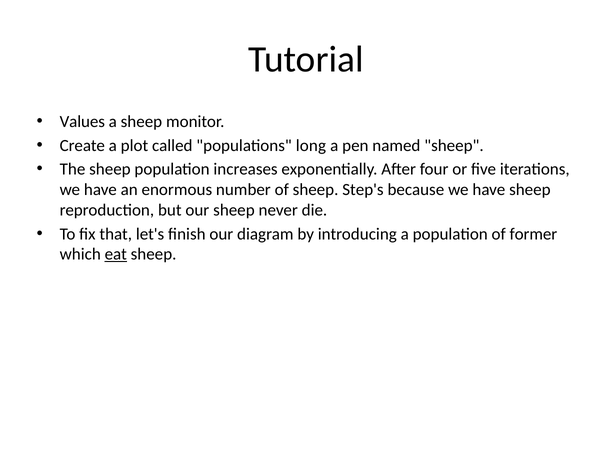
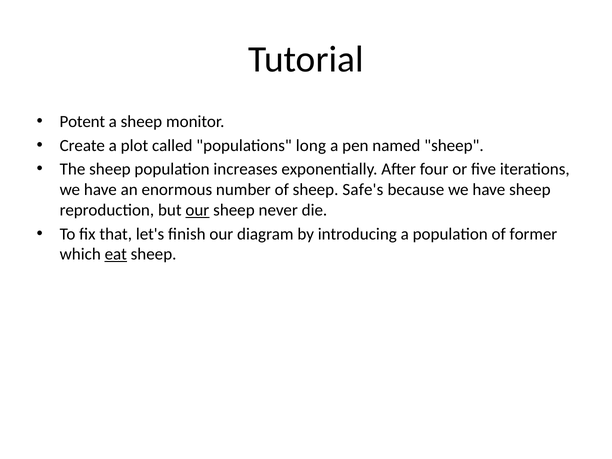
Values: Values -> Potent (82, 122)
Step's: Step's -> Safe's (363, 190)
our underline: none -> present (197, 210)
